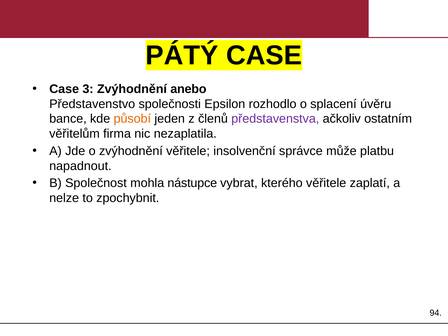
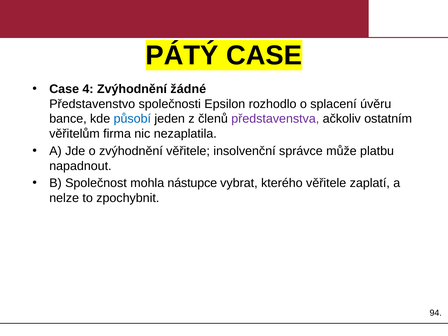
3: 3 -> 4 (88, 89)
anebo: anebo -> žádné (188, 89)
působí colour: orange -> blue (132, 119)
